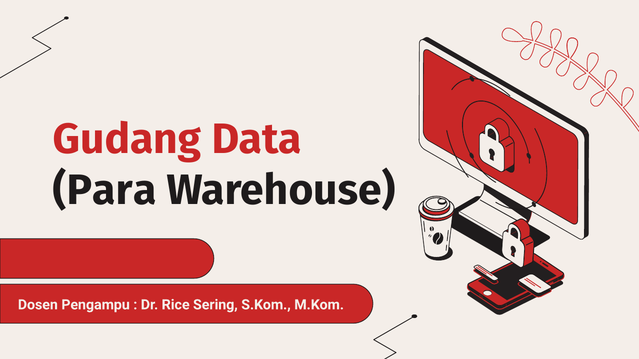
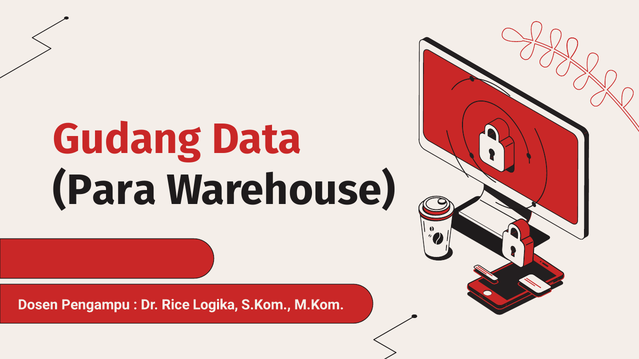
Sering: Sering -> Logika (215, 305)
